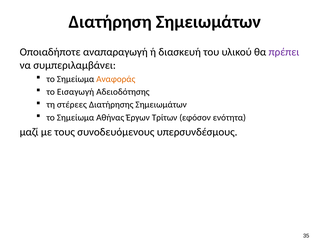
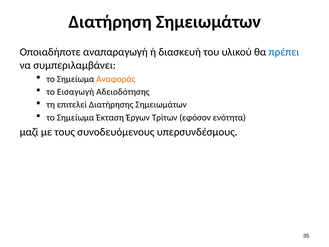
πρέπει colour: purple -> blue (284, 52)
στέρεες: στέρεες -> επιτελεί (72, 105)
Αθήνας: Αθήνας -> Έκταση (110, 117)
